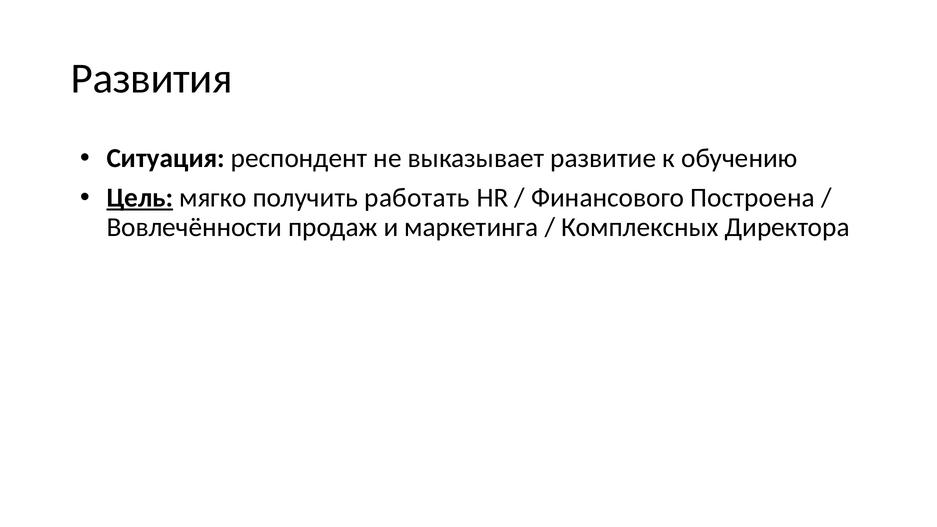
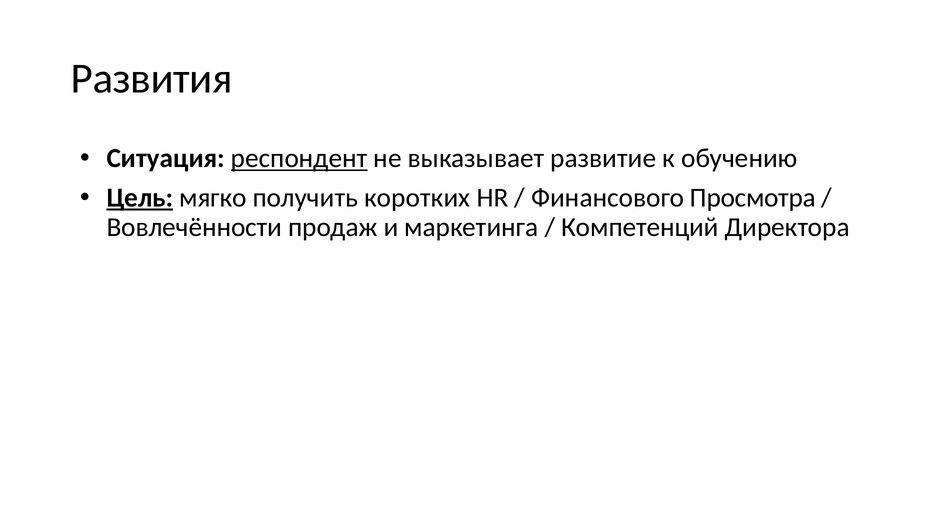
респондент underline: none -> present (299, 158)
работать: работать -> коротких (417, 198)
Построена: Построена -> Просмотра (753, 198)
Комплексных: Комплексных -> Компетенций (640, 227)
